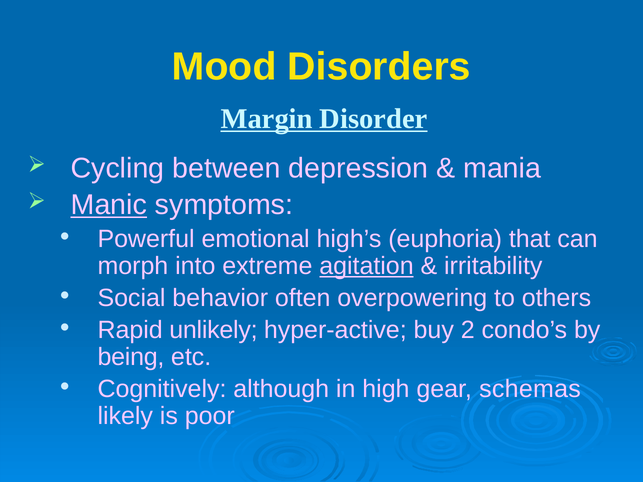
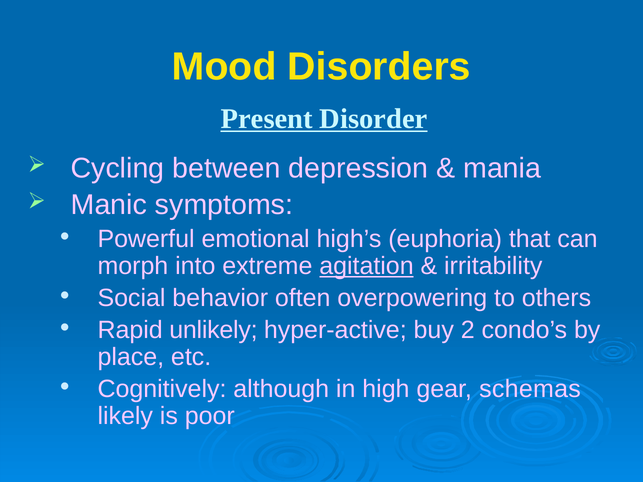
Margin: Margin -> Present (267, 119)
Manic underline: present -> none (109, 205)
being: being -> place (131, 357)
